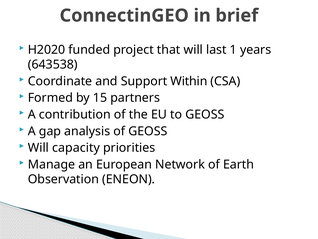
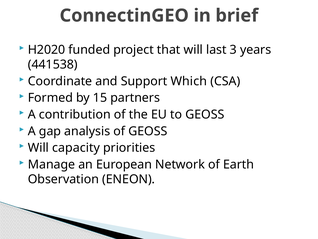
1: 1 -> 3 (233, 50)
643538: 643538 -> 441538 (53, 64)
Within: Within -> Which (189, 81)
